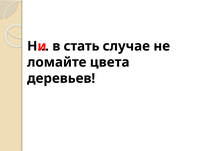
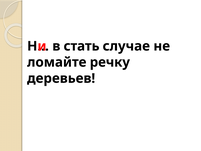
цвета: цвета -> речку (110, 62)
